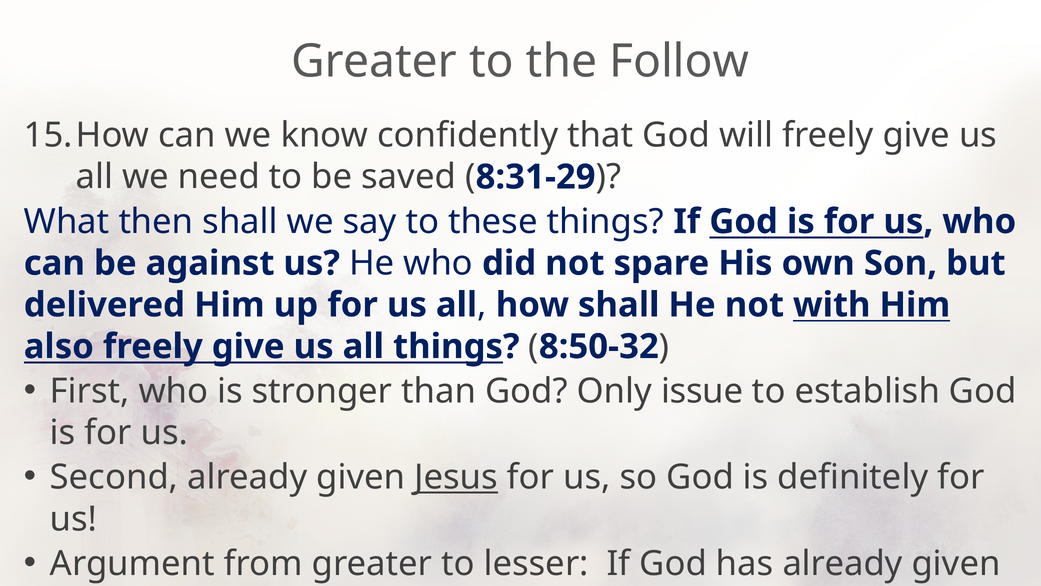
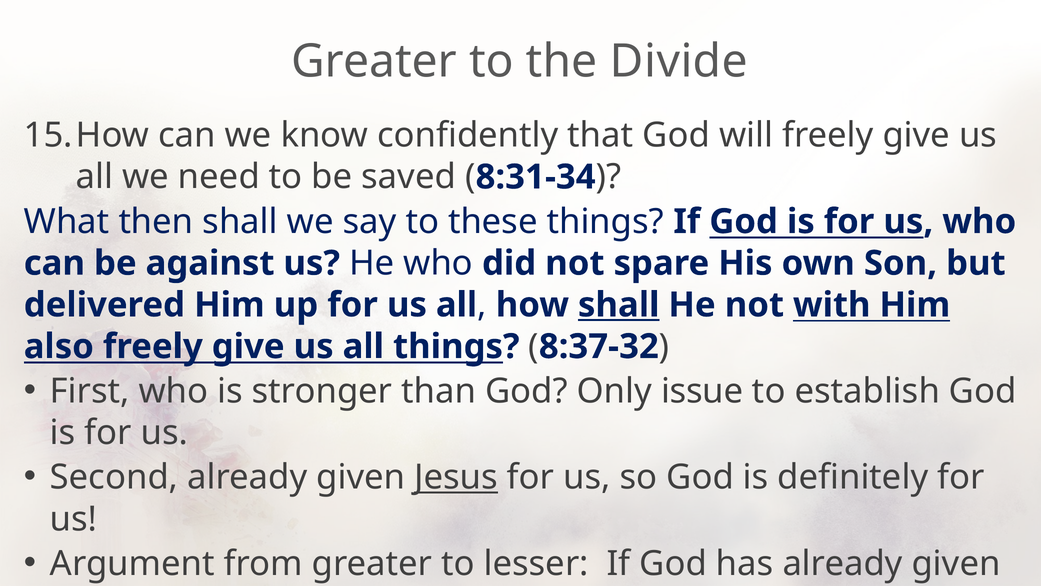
Follow: Follow -> Divide (679, 61)
8:31-29: 8:31-29 -> 8:31-34 (536, 177)
shall underline: none -> present (619, 305)
8:50-32: 8:50-32 -> 8:37-32 (599, 346)
